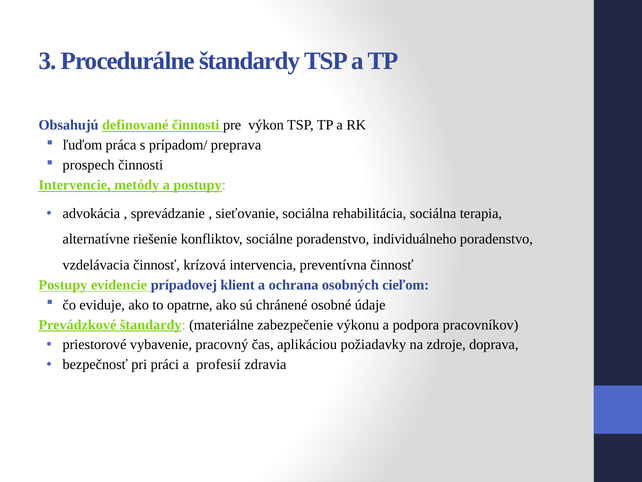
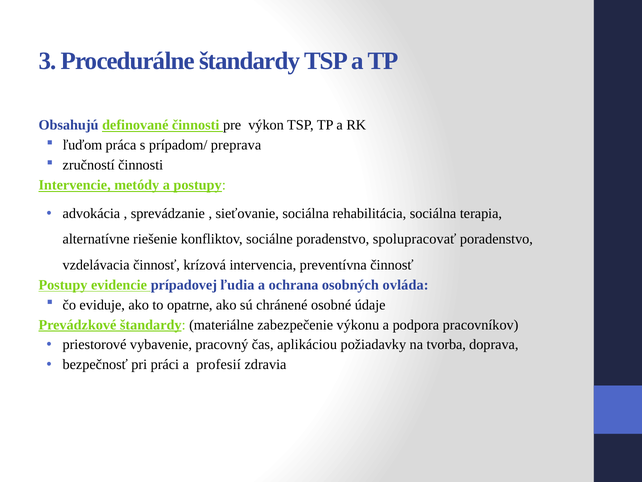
prospech: prospech -> zručností (89, 165)
individuálneho: individuálneho -> spolupracovať (415, 239)
klient: klient -> ľudia (237, 285)
cieľom: cieľom -> ovláda (406, 285)
zdroje: zdroje -> tvorba (446, 344)
